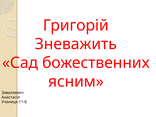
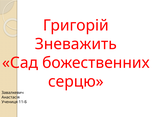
ясним: ясним -> серцю (76, 82)
